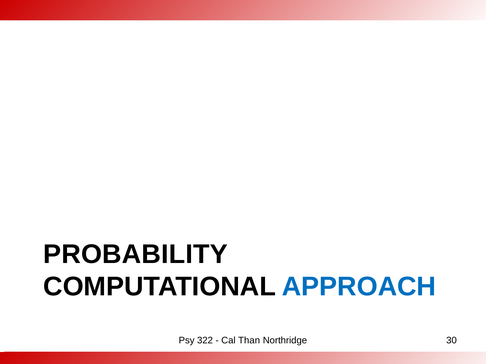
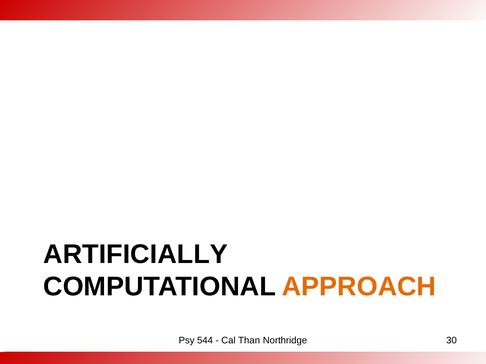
PROBABILITY: PROBABILITY -> ARTIFICIALLY (136, 255)
APPROACH colour: blue -> orange (359, 287)
322: 322 -> 544 (205, 341)
